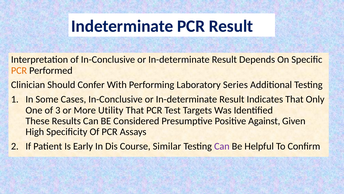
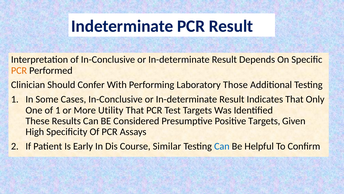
Series: Series -> Those (235, 85)
of 3: 3 -> 1 (58, 110)
Positive Against: Against -> Targets (264, 121)
Can colour: purple -> blue (222, 146)
